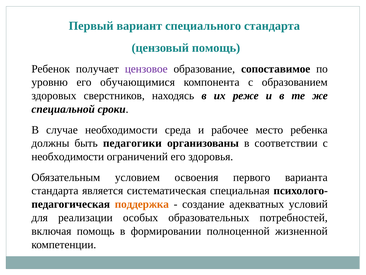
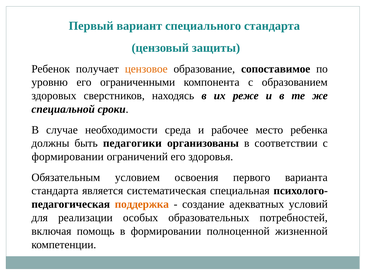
цензовый помощь: помощь -> защиты (216, 48)
цензовое colour: purple -> orange (146, 69)
обучающимися: обучающимися -> ограниченными (138, 82)
необходимости: необходимости -> формировании (68, 156)
